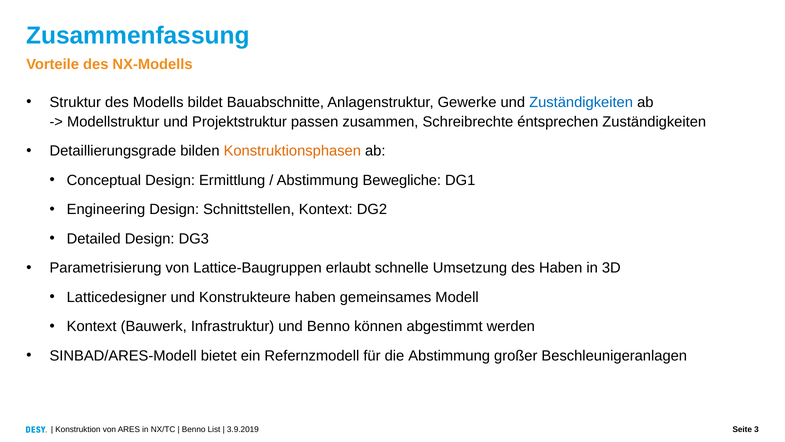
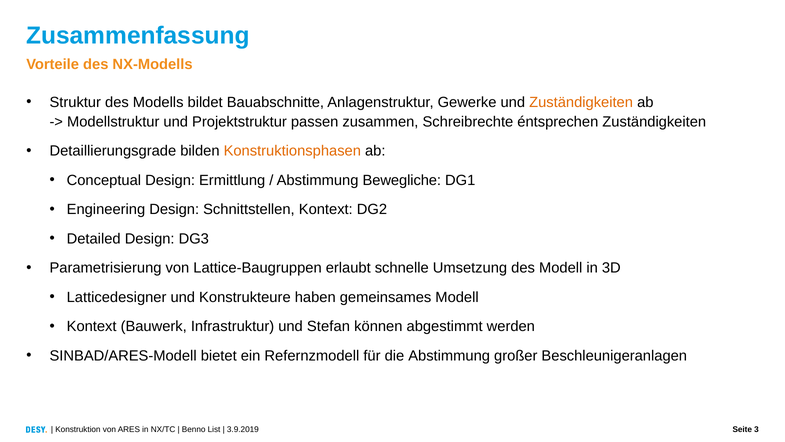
Zuständigkeiten colour: blue -> orange (581, 102)
des Haben: Haben -> Modell (561, 268)
und Benno: Benno -> Stefan (328, 326)
